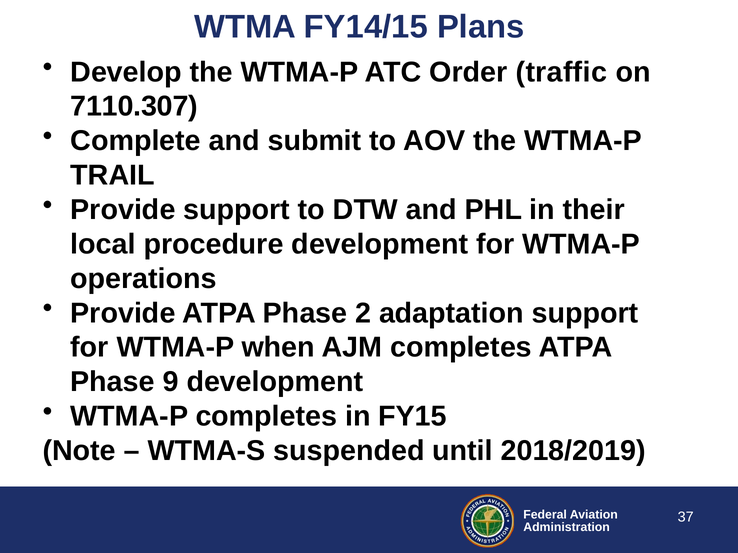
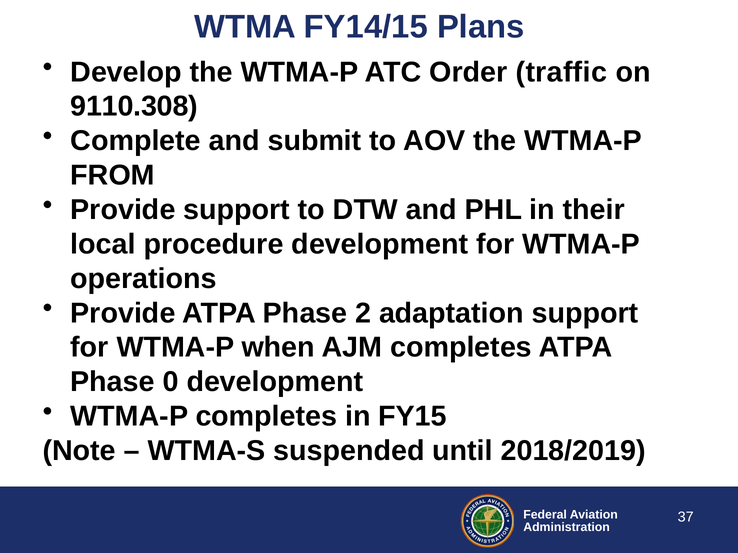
7110.307: 7110.307 -> 9110.308 (134, 107)
TRAIL: TRAIL -> FROM (113, 175)
9: 9 -> 0 (171, 382)
